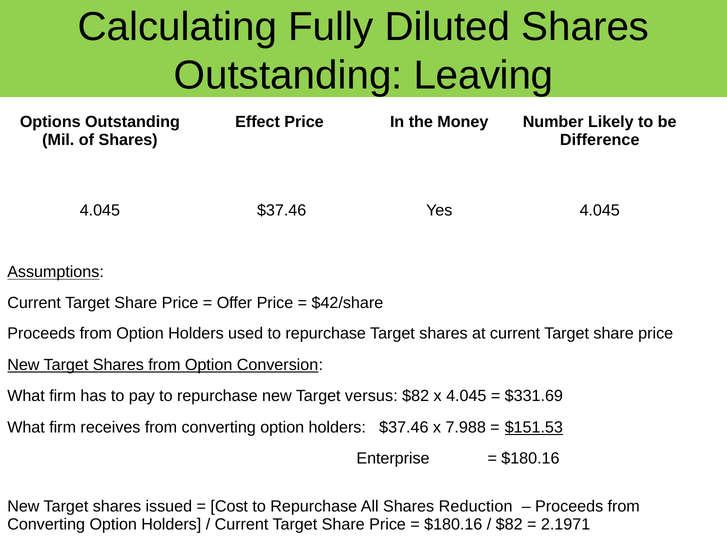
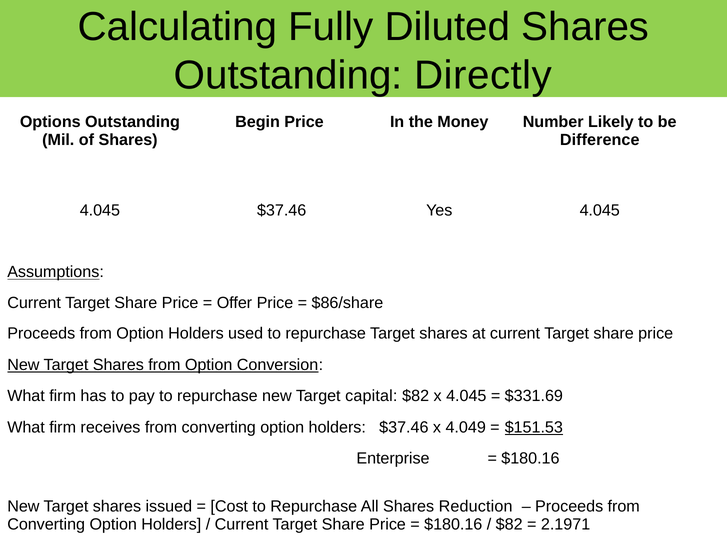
Leaving: Leaving -> Directly (483, 76)
Effect: Effect -> Begin (258, 122)
$42/share: $42/share -> $86/share (347, 302)
versus: versus -> capital (371, 395)
7.988: 7.988 -> 4.049 (466, 427)
